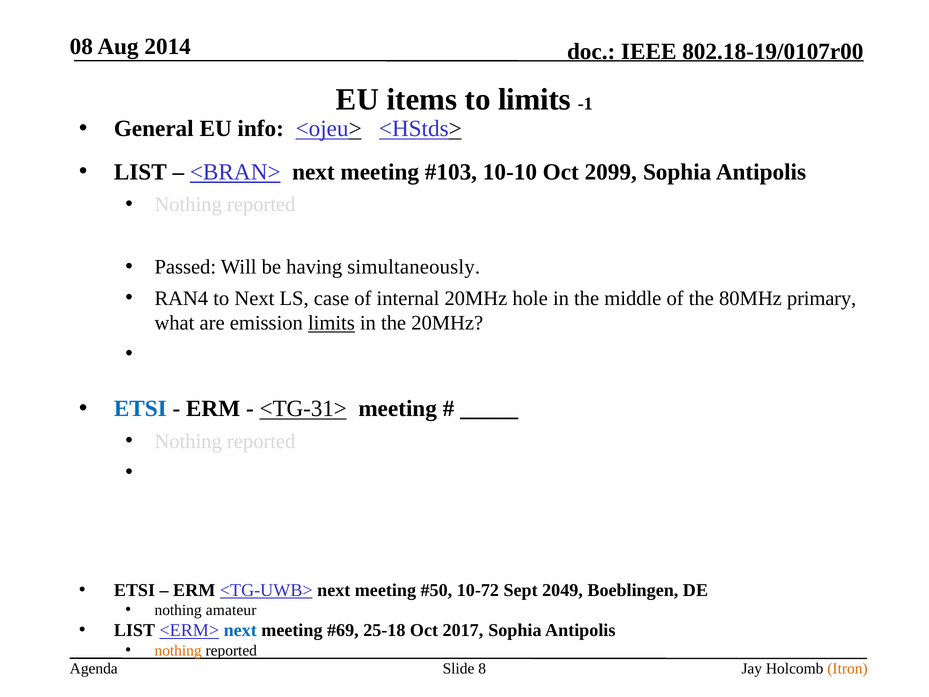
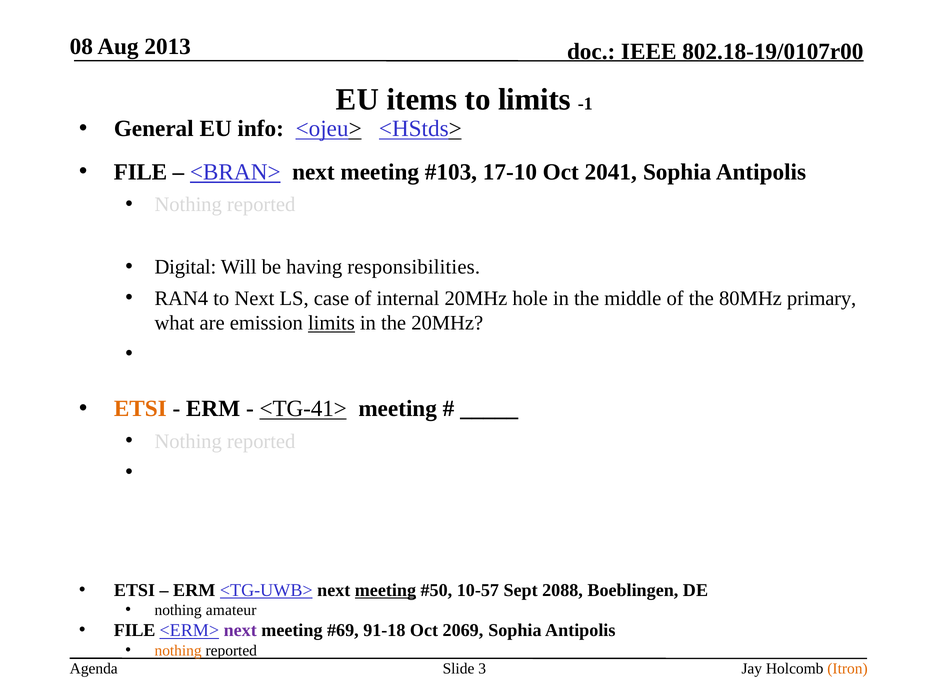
2014: 2014 -> 2013 (168, 46)
LIST: LIST -> FILE (140, 172)
10-10: 10-10 -> 17-10 (510, 172)
2099: 2099 -> 2041 (611, 172)
Passed: Passed -> Digital (185, 267)
simultaneously: simultaneously -> responsibilities (414, 267)
ETSI colour: blue -> orange (140, 408)
<TG-31>: <TG-31> -> <TG-41> (303, 408)
meeting underline: none -> present (385, 590)
10-72: 10-72 -> 10-57 (478, 590)
2049: 2049 -> 2088 (563, 590)
LIST: LIST -> FILE (135, 630)
next colour: blue -> purple (240, 630)
25-18: 25-18 -> 91-18 (384, 630)
2017: 2017 -> 2069 (463, 630)
8: 8 -> 3 (482, 668)
